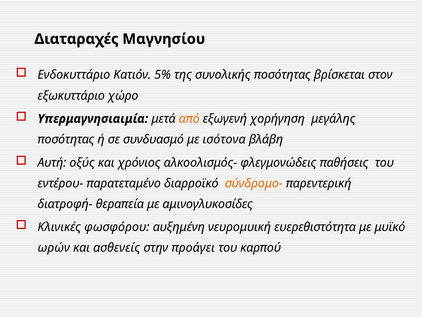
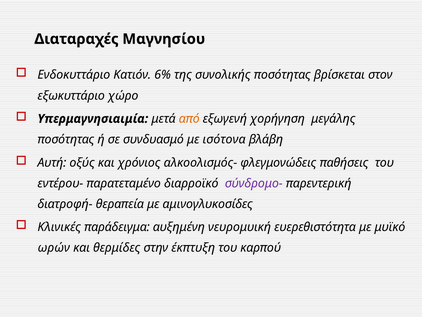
5%: 5% -> 6% (163, 75)
σύνδρομο- colour: orange -> purple (254, 183)
φωσφόρου: φωσφόρου -> παράδειγμα (117, 227)
ασθενείς: ασθενείς -> θερμίδες (117, 248)
προάγει: προάγει -> έκπτυξη (193, 248)
